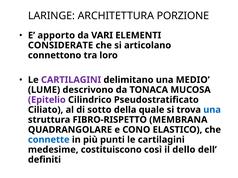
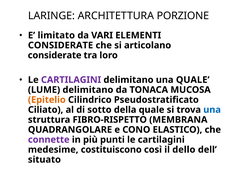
apporto: apporto -> limitato (56, 35)
connettono: connettono -> considerate (55, 55)
una MEDIO: MEDIO -> QUALE (193, 80)
LUME descrivono: descrivono -> delimitano (88, 90)
Epitelio colour: purple -> orange (47, 100)
connette colour: blue -> purple (49, 140)
definiti: definiti -> situato (44, 160)
